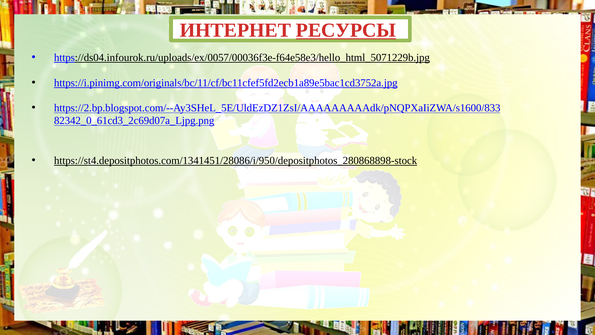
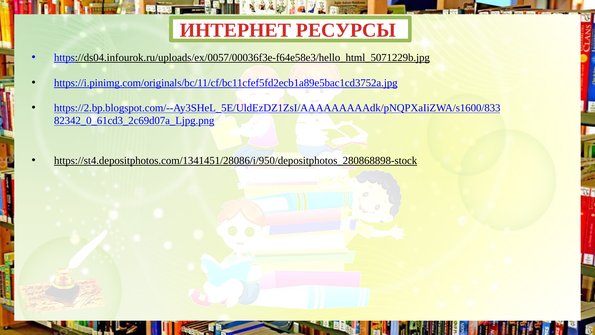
РЕСУРСЫ underline: present -> none (346, 30)
